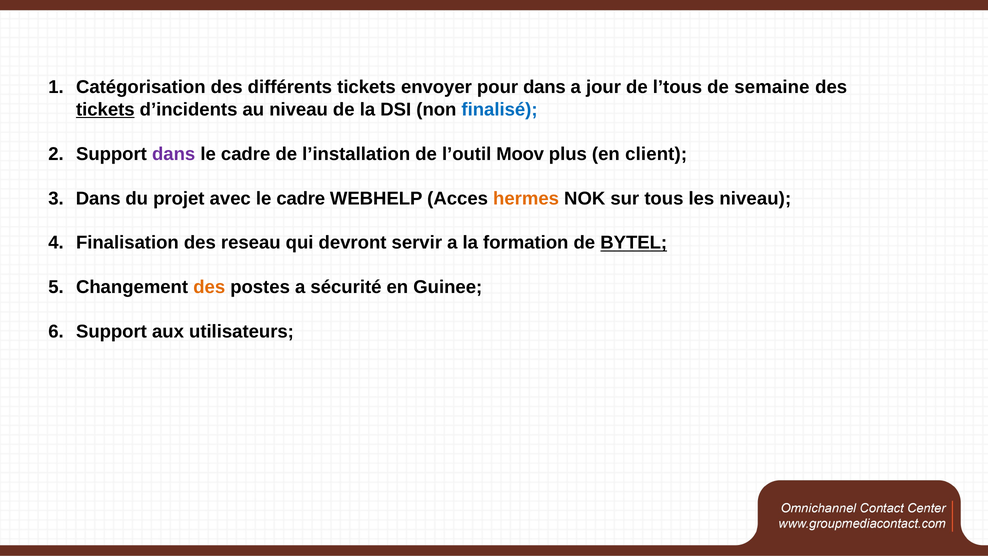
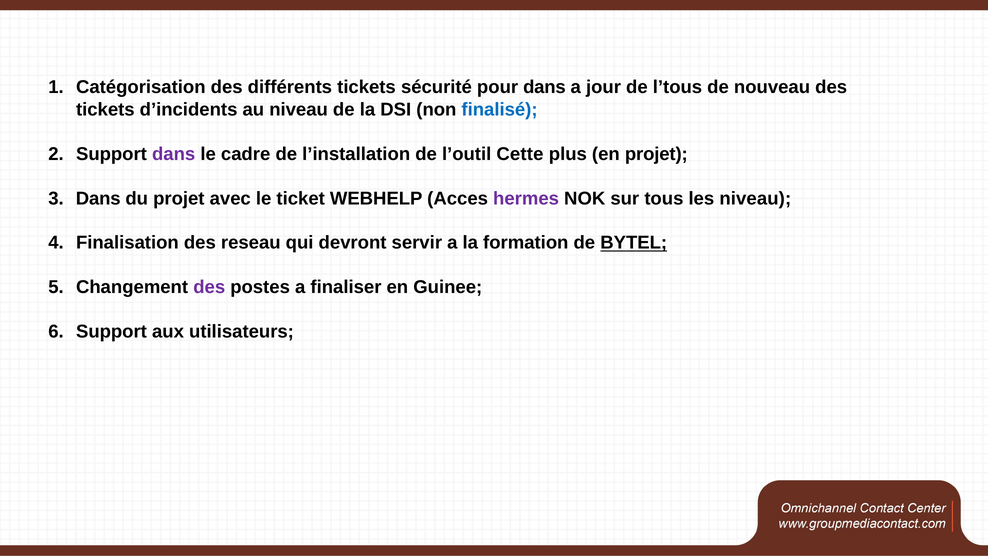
envoyer: envoyer -> sécurité (436, 87)
semaine: semaine -> nouveau (772, 87)
tickets underline: present -> none (105, 109)
Moov: Moov -> Cette (520, 154)
en client: client -> projet (656, 154)
avec le cadre: cadre -> ticket (301, 198)
hermes colour: orange -> purple (526, 198)
des colour: orange -> purple (209, 287)
sécurité: sécurité -> finaliser (346, 287)
